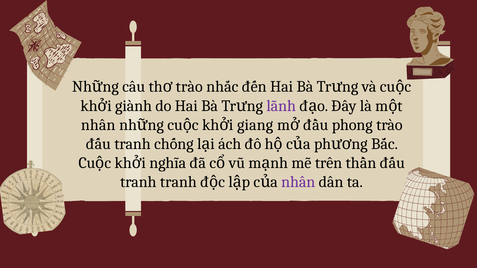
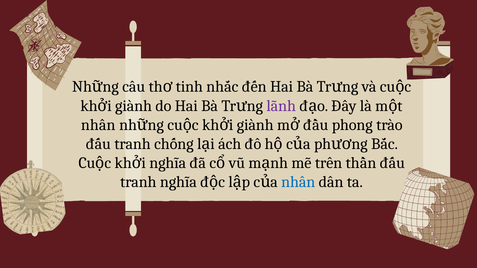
trào: trào -> tinh (189, 87)
giang: giang -> giành (255, 125)
tranh tranh: tranh -> nghĩa (178, 182)
nhân colour: purple -> blue (298, 182)
